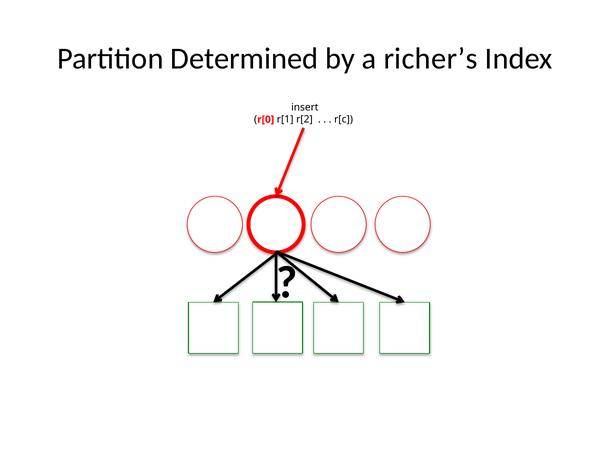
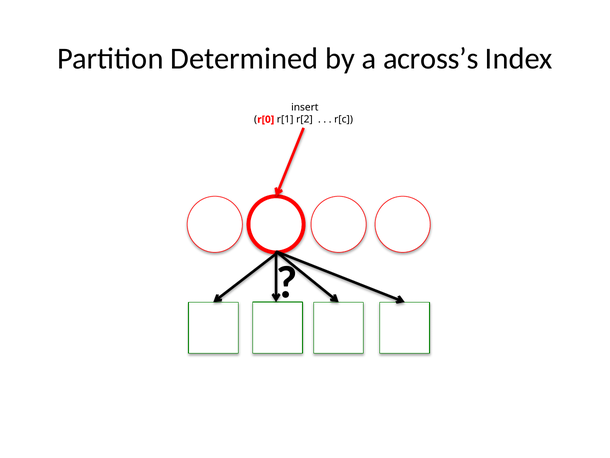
richer’s: richer’s -> across’s (431, 59)
